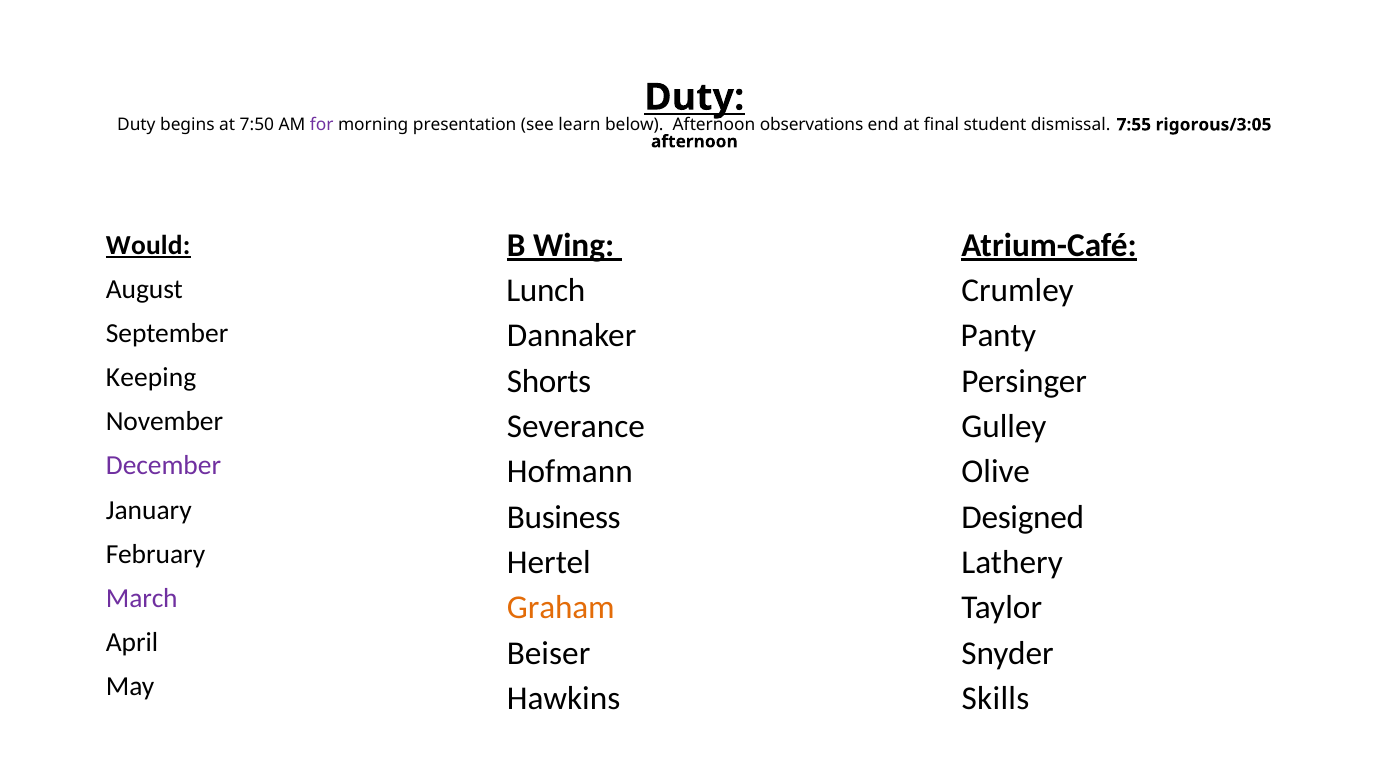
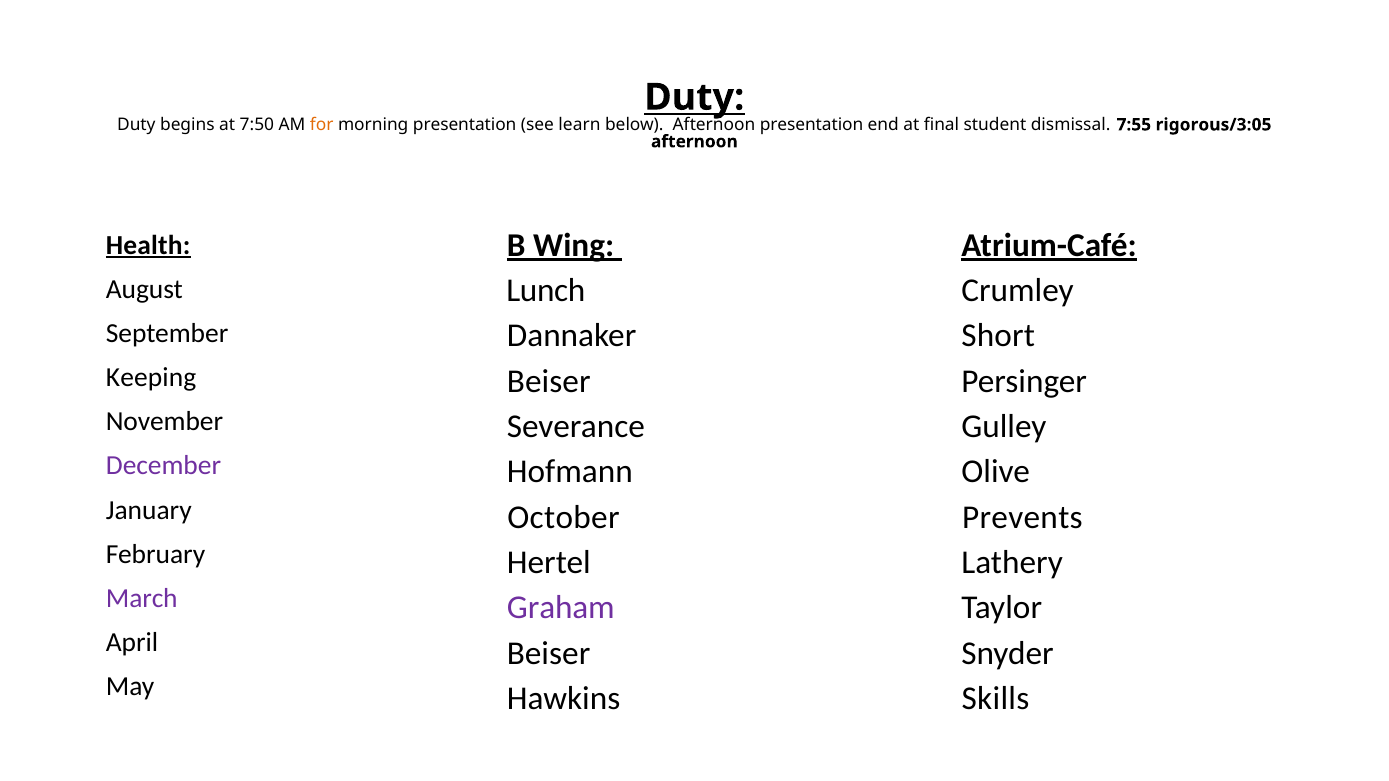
for colour: purple -> orange (322, 125)
observations: observations -> presentation (812, 125)
Would: Would -> Health (148, 245)
Panty: Panty -> Short (998, 336)
Shorts: Shorts -> Beiser (549, 381)
Business: Business -> October (563, 517)
Designed: Designed -> Prevents (1022, 517)
Graham colour: orange -> purple (561, 608)
